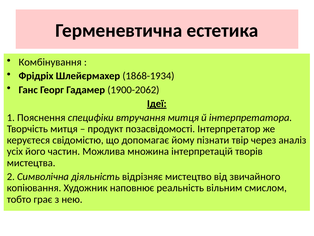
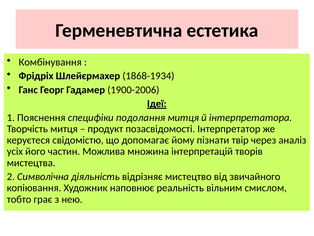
1900-2062: 1900-2062 -> 1900-2006 (133, 90)
втручання: втручання -> подолання (141, 117)
